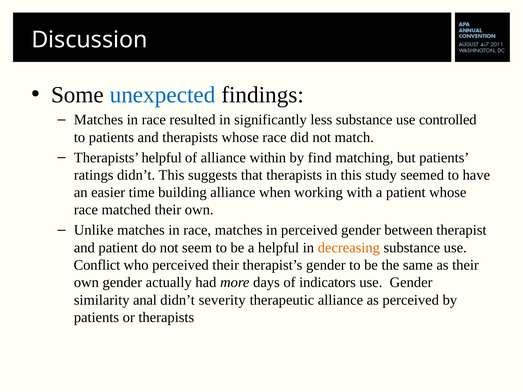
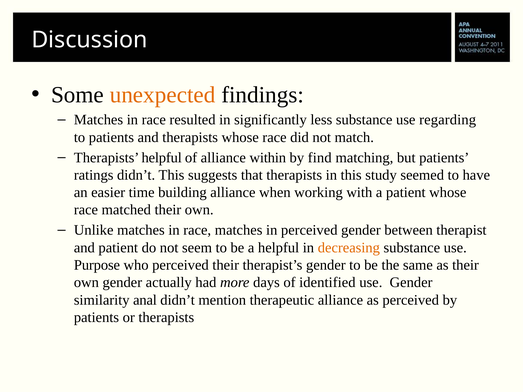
unexpected colour: blue -> orange (163, 95)
controlled: controlled -> regarding (448, 120)
Conflict: Conflict -> Purpose (97, 265)
indicators: indicators -> identified (327, 283)
severity: severity -> mention (222, 300)
